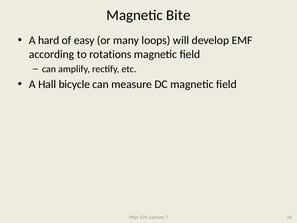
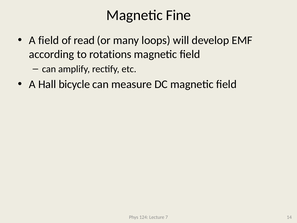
Bite: Bite -> Fine (178, 15)
A hard: hard -> field (49, 40)
easy: easy -> read (84, 40)
